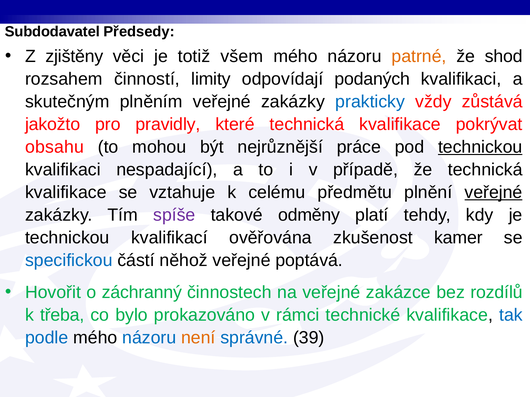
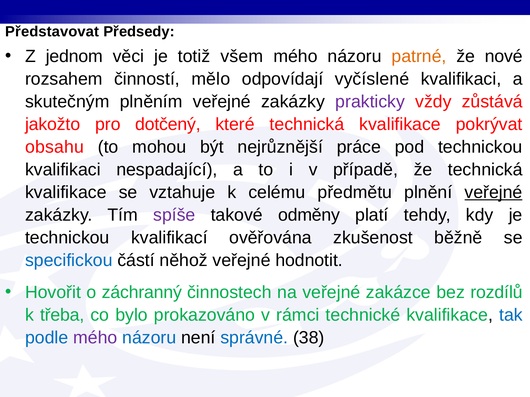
Subdodavatel: Subdodavatel -> Představovat (52, 32)
zjištěny: zjištěny -> jednom (74, 56)
shod: shod -> nové (504, 56)
limity: limity -> mělo (211, 79)
podaných: podaných -> vyčíslené (372, 79)
prakticky colour: blue -> purple (370, 102)
pravidly: pravidly -> dotčený (168, 124)
technickou underline: present -> none (480, 147)
kamer: kamer -> běžně (458, 238)
poptává: poptává -> hodnotit (309, 261)
mého colour: black -> purple (95, 338)
není colour: orange -> black (198, 338)
39: 39 -> 38 (309, 338)
